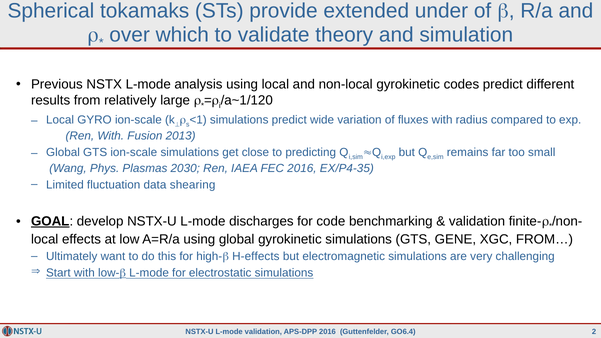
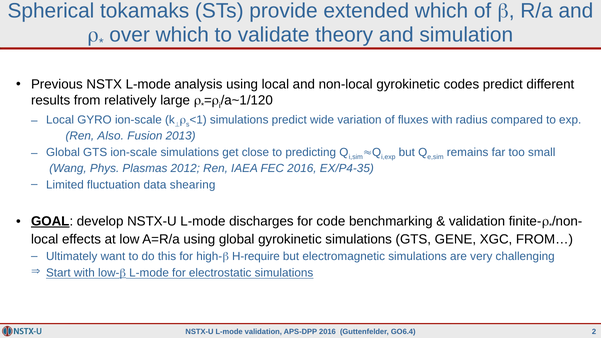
extended under: under -> which (441, 11)
Ren With: With -> Also (111, 136)
2030: 2030 -> 2012 (185, 168)
H-effects: H-effects -> H-require (256, 257)
